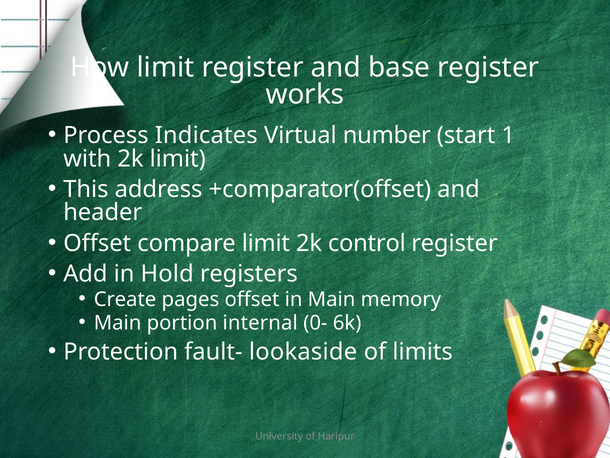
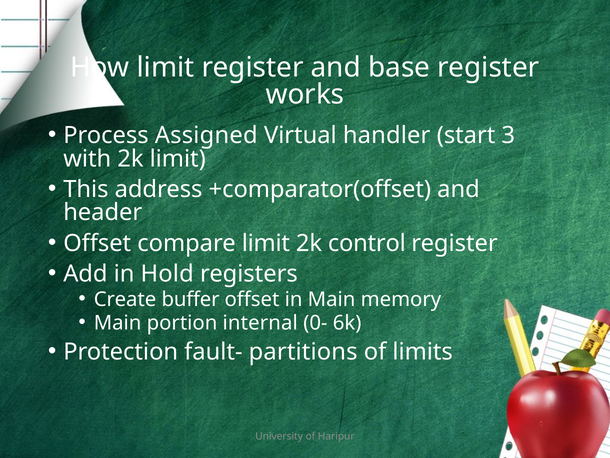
Indicates: Indicates -> Assigned (206, 135)
number: number -> handler (387, 135)
1: 1 -> 3 (508, 135)
pages: pages -> buffer (191, 299)
lookaside: lookaside -> partitions (303, 352)
